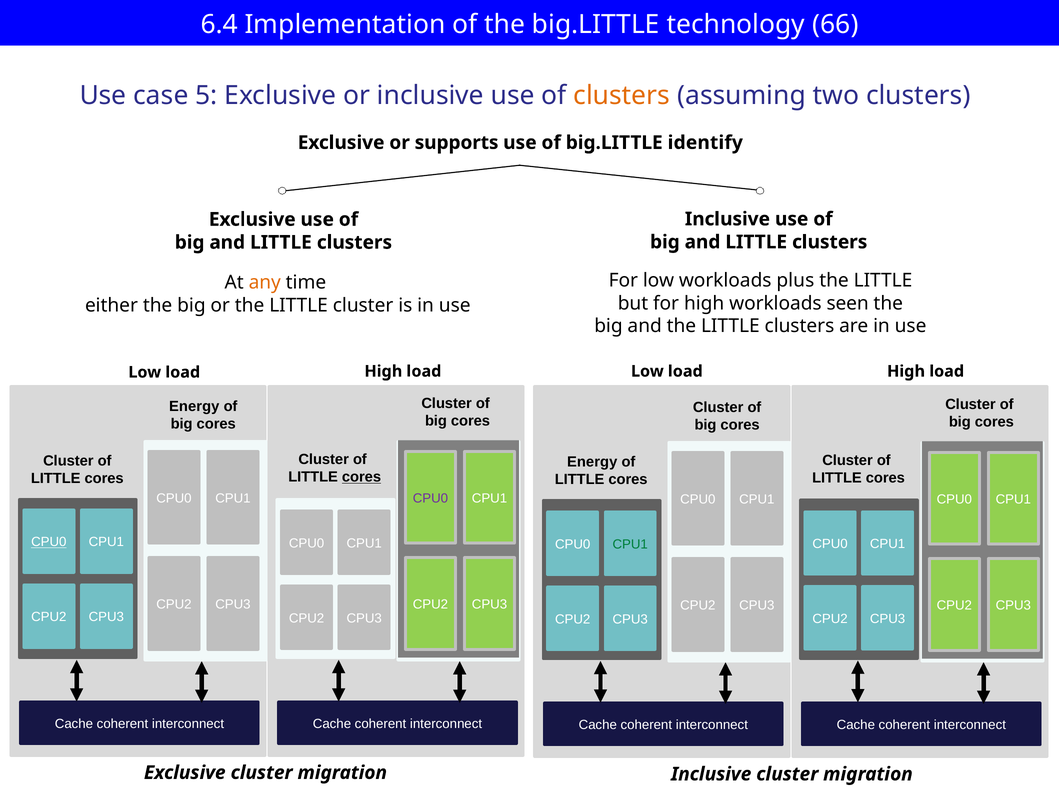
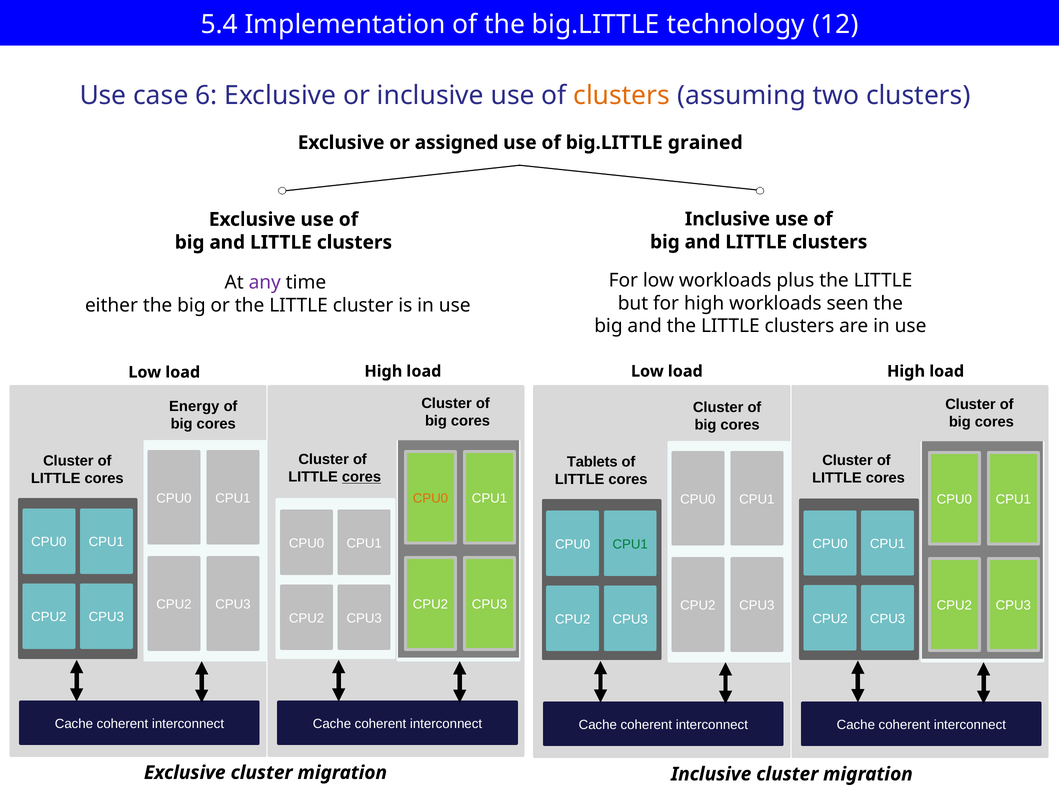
6.4: 6.4 -> 5.4 (219, 25)
66: 66 -> 12 (835, 25)
5: 5 -> 6 (206, 96)
supports: supports -> assigned (457, 143)
identify: identify -> grained (705, 143)
any colour: orange -> purple (265, 282)
Energy: Energy -> Tablets (592, 462)
CPU0 colour: purple -> orange (430, 498)
CPU0 underline: present -> none (49, 542)
